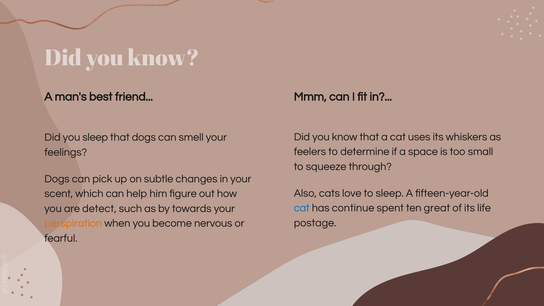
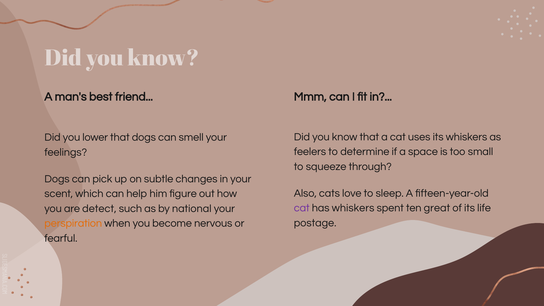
you sleep: sleep -> lower (95, 137)
cat colour: blue -> purple (302, 208)
has continue: continue -> whiskers (353, 208)
towards: towards -> national (192, 209)
